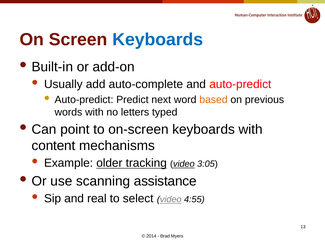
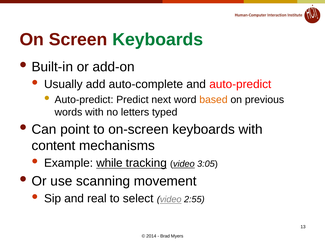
Keyboards colour: blue -> green (158, 39)
older: older -> while (109, 163)
assistance: assistance -> movement (165, 181)
4:55: 4:55 -> 2:55 (194, 199)
